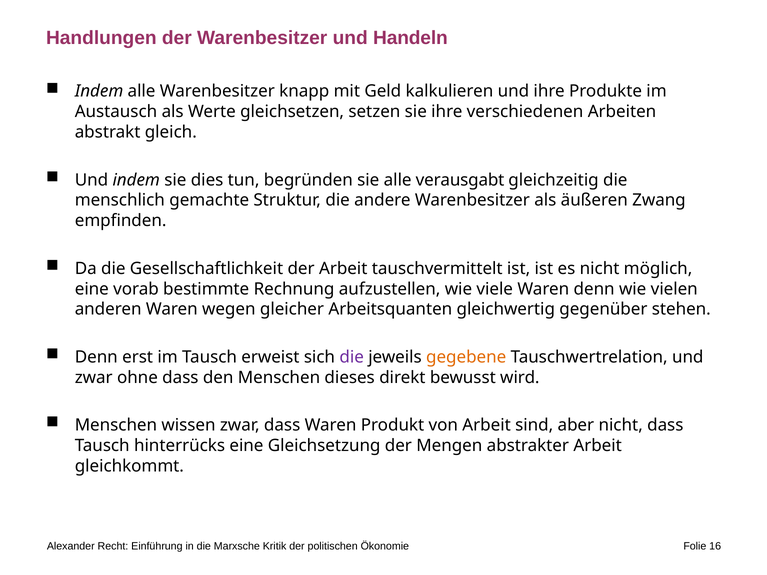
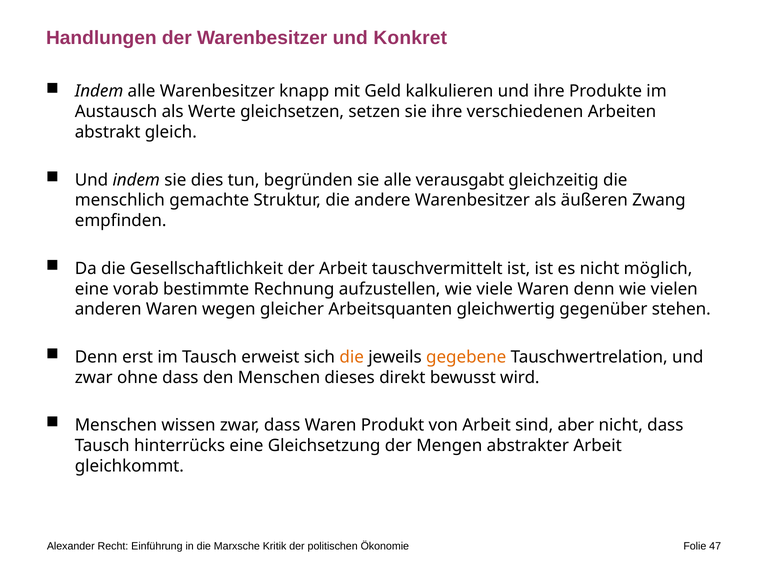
Handeln: Handeln -> Konkret (410, 38)
die colour: purple -> orange (352, 357)
16: 16 -> 47 (715, 546)
